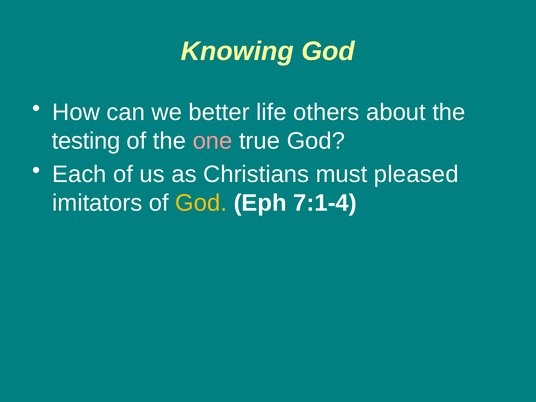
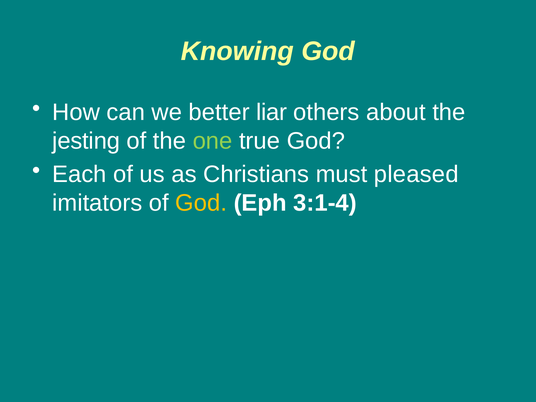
life: life -> liar (272, 112)
testing: testing -> jesting (86, 141)
one colour: pink -> light green (213, 141)
7:1-4: 7:1-4 -> 3:1-4 (325, 203)
